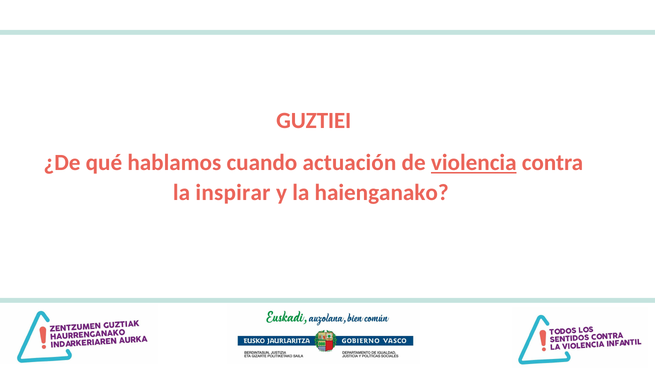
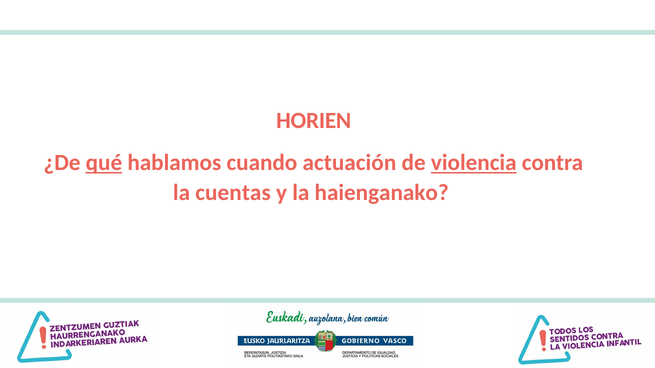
GUZTIEI: GUZTIEI -> HORIEN (314, 121)
qué underline: none -> present (104, 163)
inspirar: inspirar -> cuentas (233, 193)
